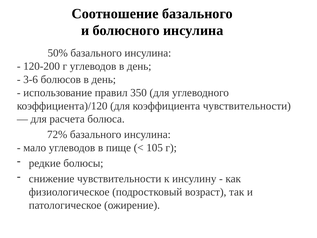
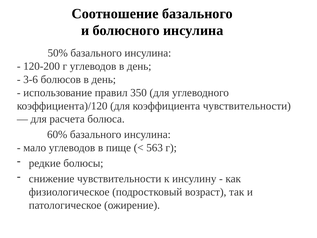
72%: 72% -> 60% (57, 134)
105: 105 -> 563 (155, 148)
